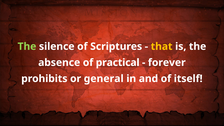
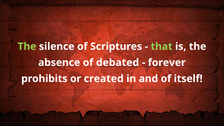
that colour: yellow -> light green (162, 46)
practical: practical -> debated (118, 63)
general: general -> created (104, 79)
